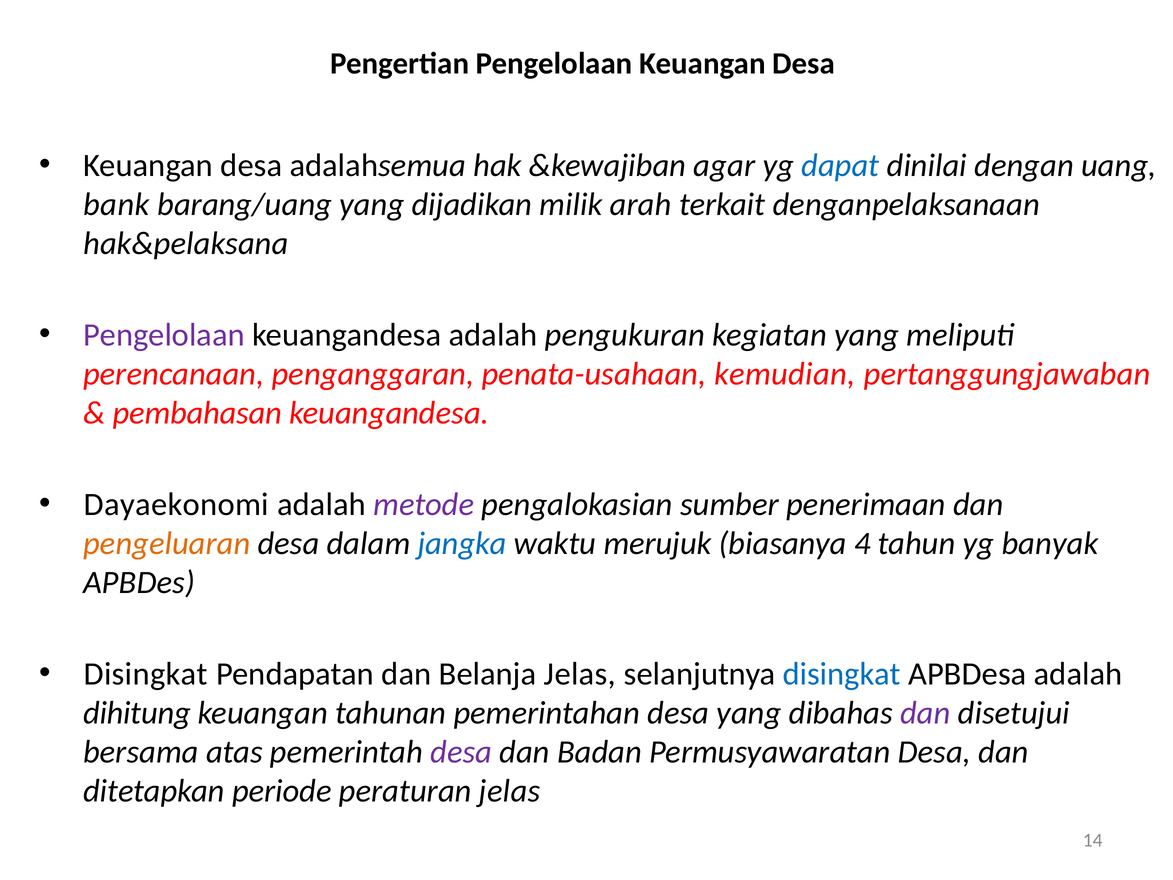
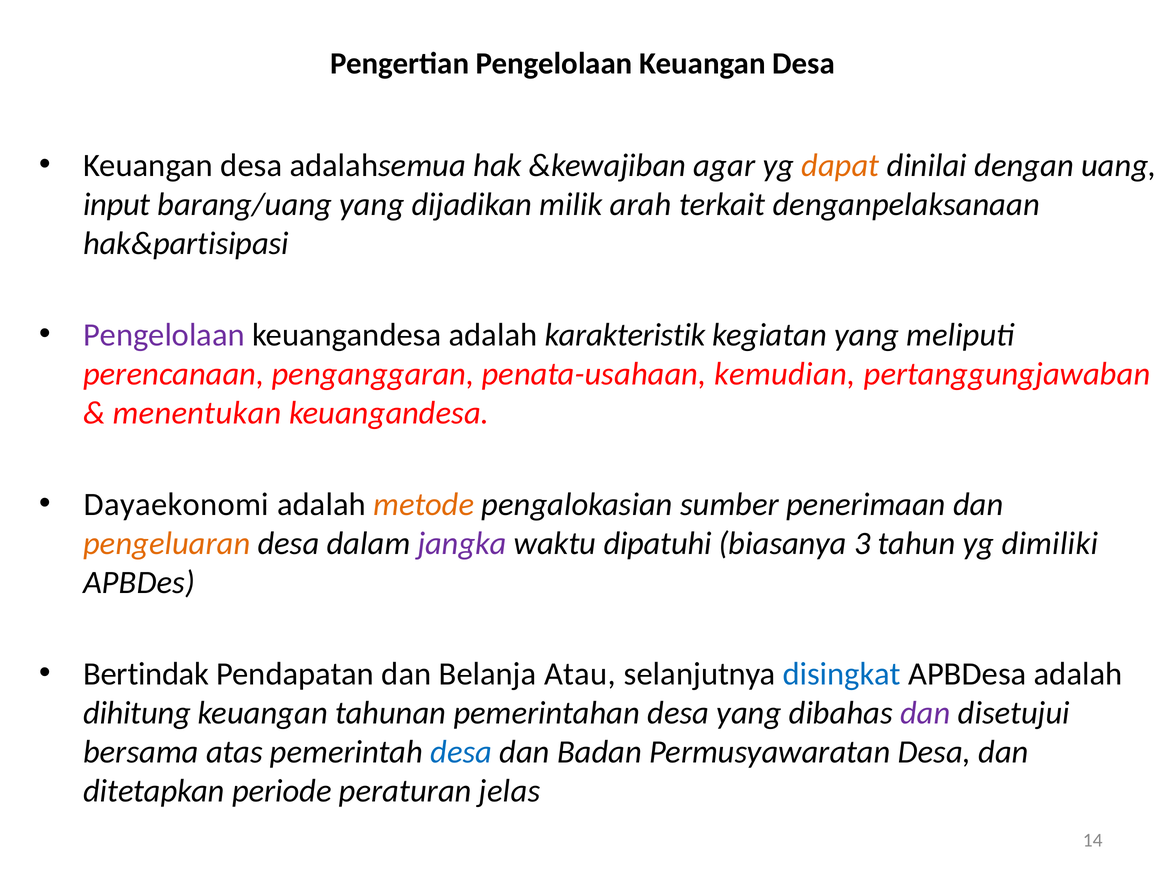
dapat colour: blue -> orange (840, 165)
bank: bank -> input (117, 204)
hak&pelaksana: hak&pelaksana -> hak&partisipasi (186, 243)
pengukuran: pengukuran -> karakteristik (625, 335)
pembahasan: pembahasan -> menentukan (197, 413)
metode colour: purple -> orange (424, 504)
jangka colour: blue -> purple (462, 543)
merujuk: merujuk -> dipatuhi (658, 543)
4: 4 -> 3 (862, 543)
banyak: banyak -> dimiliki (1050, 543)
Disingkat: Disingkat -> Bertindak (146, 674)
Belanja Jelas: Jelas -> Atau (580, 674)
desa colour: purple -> blue (461, 752)
